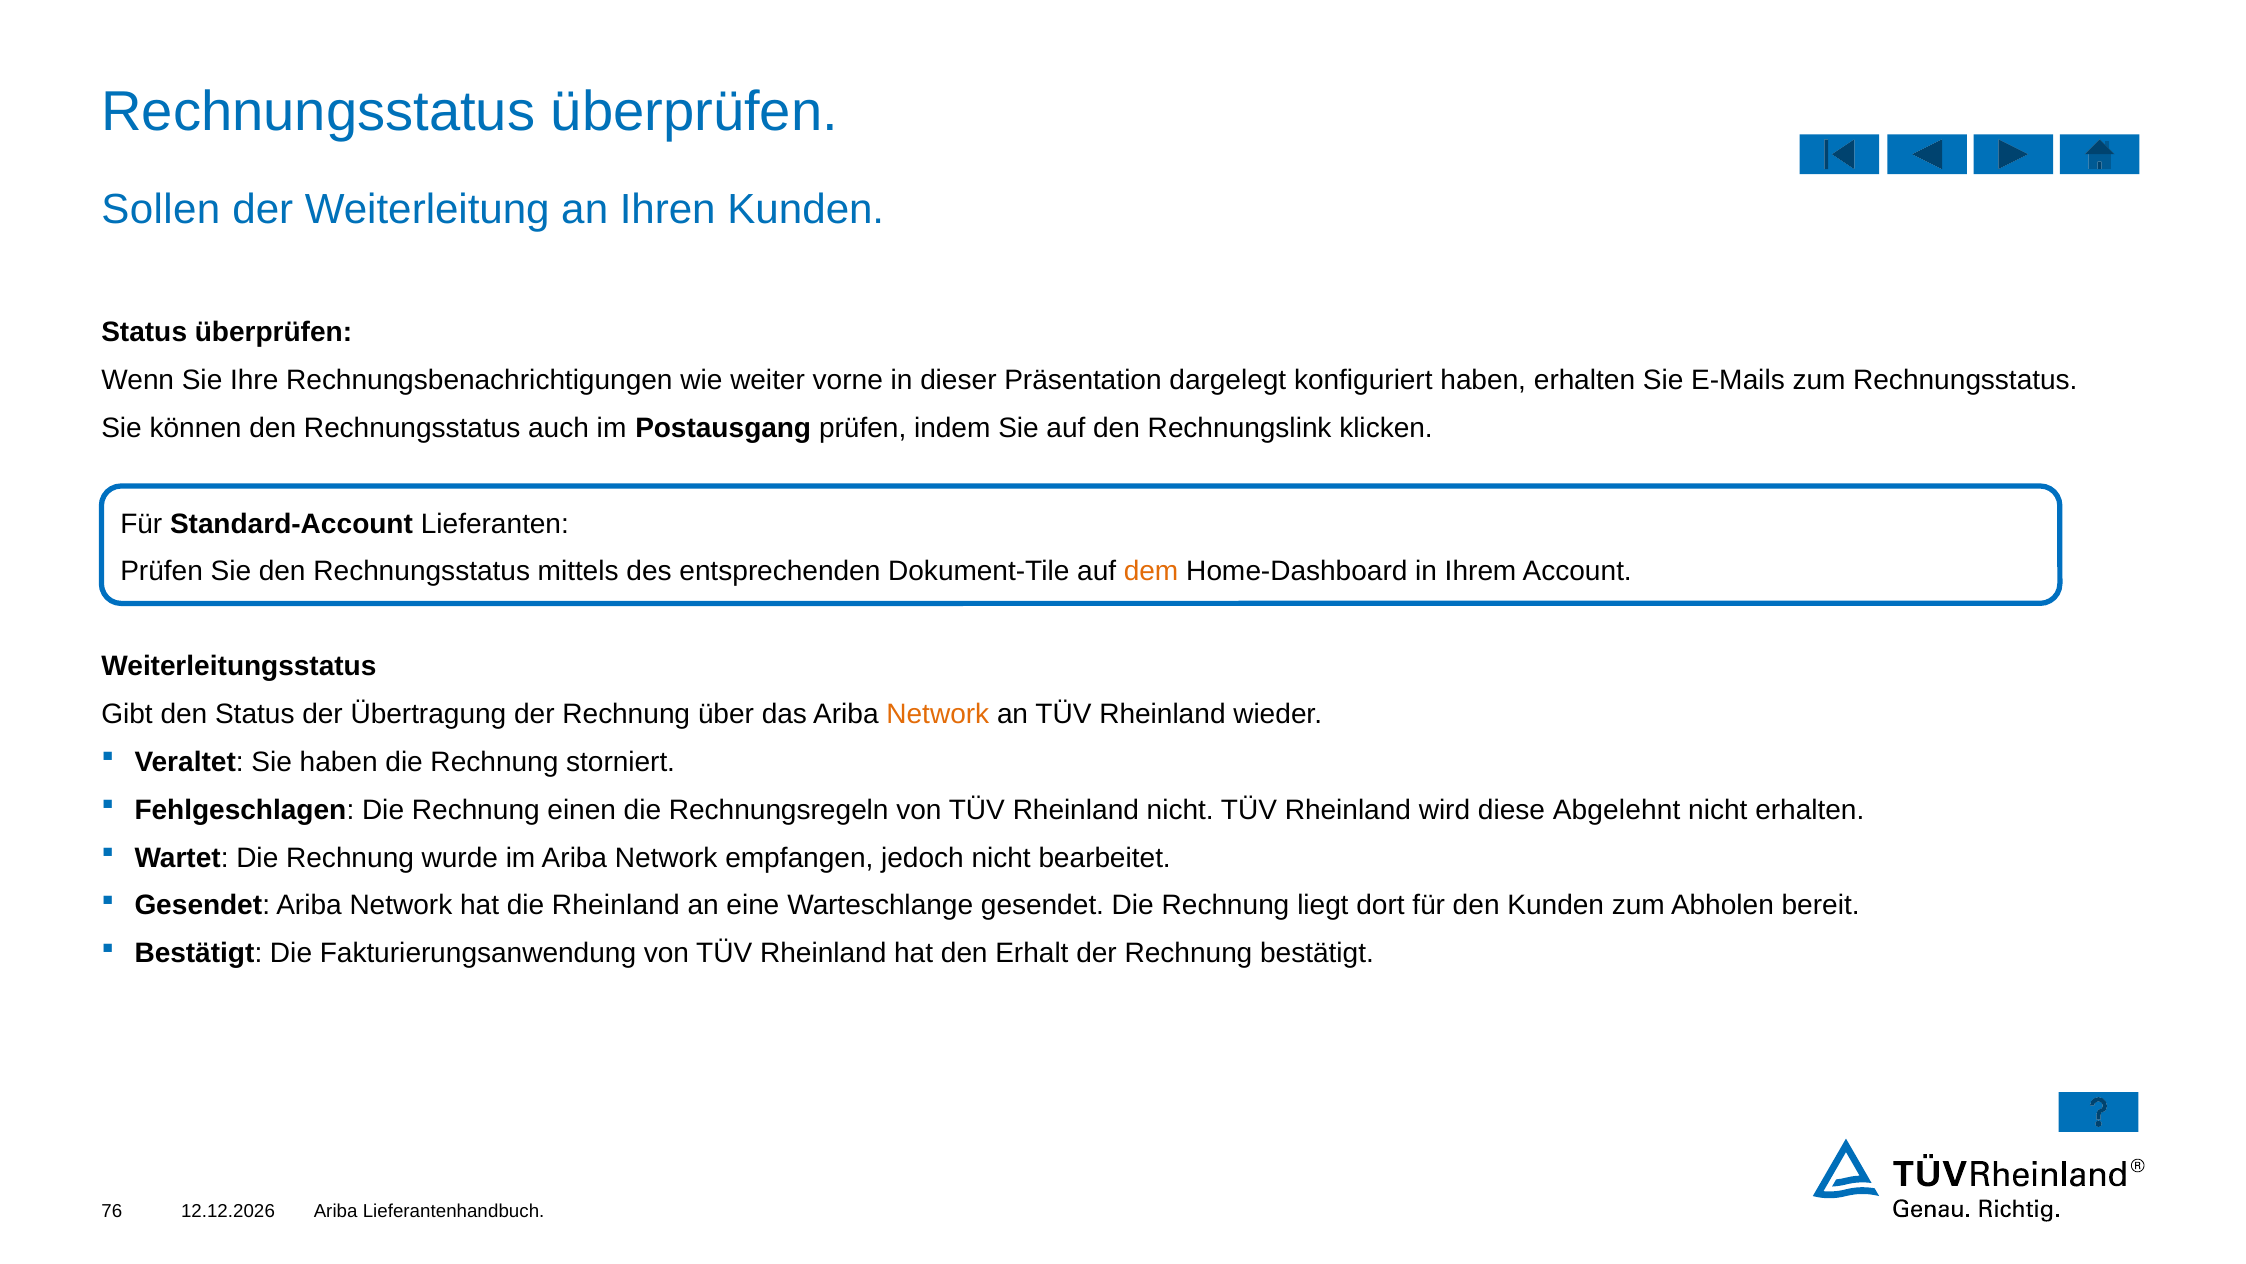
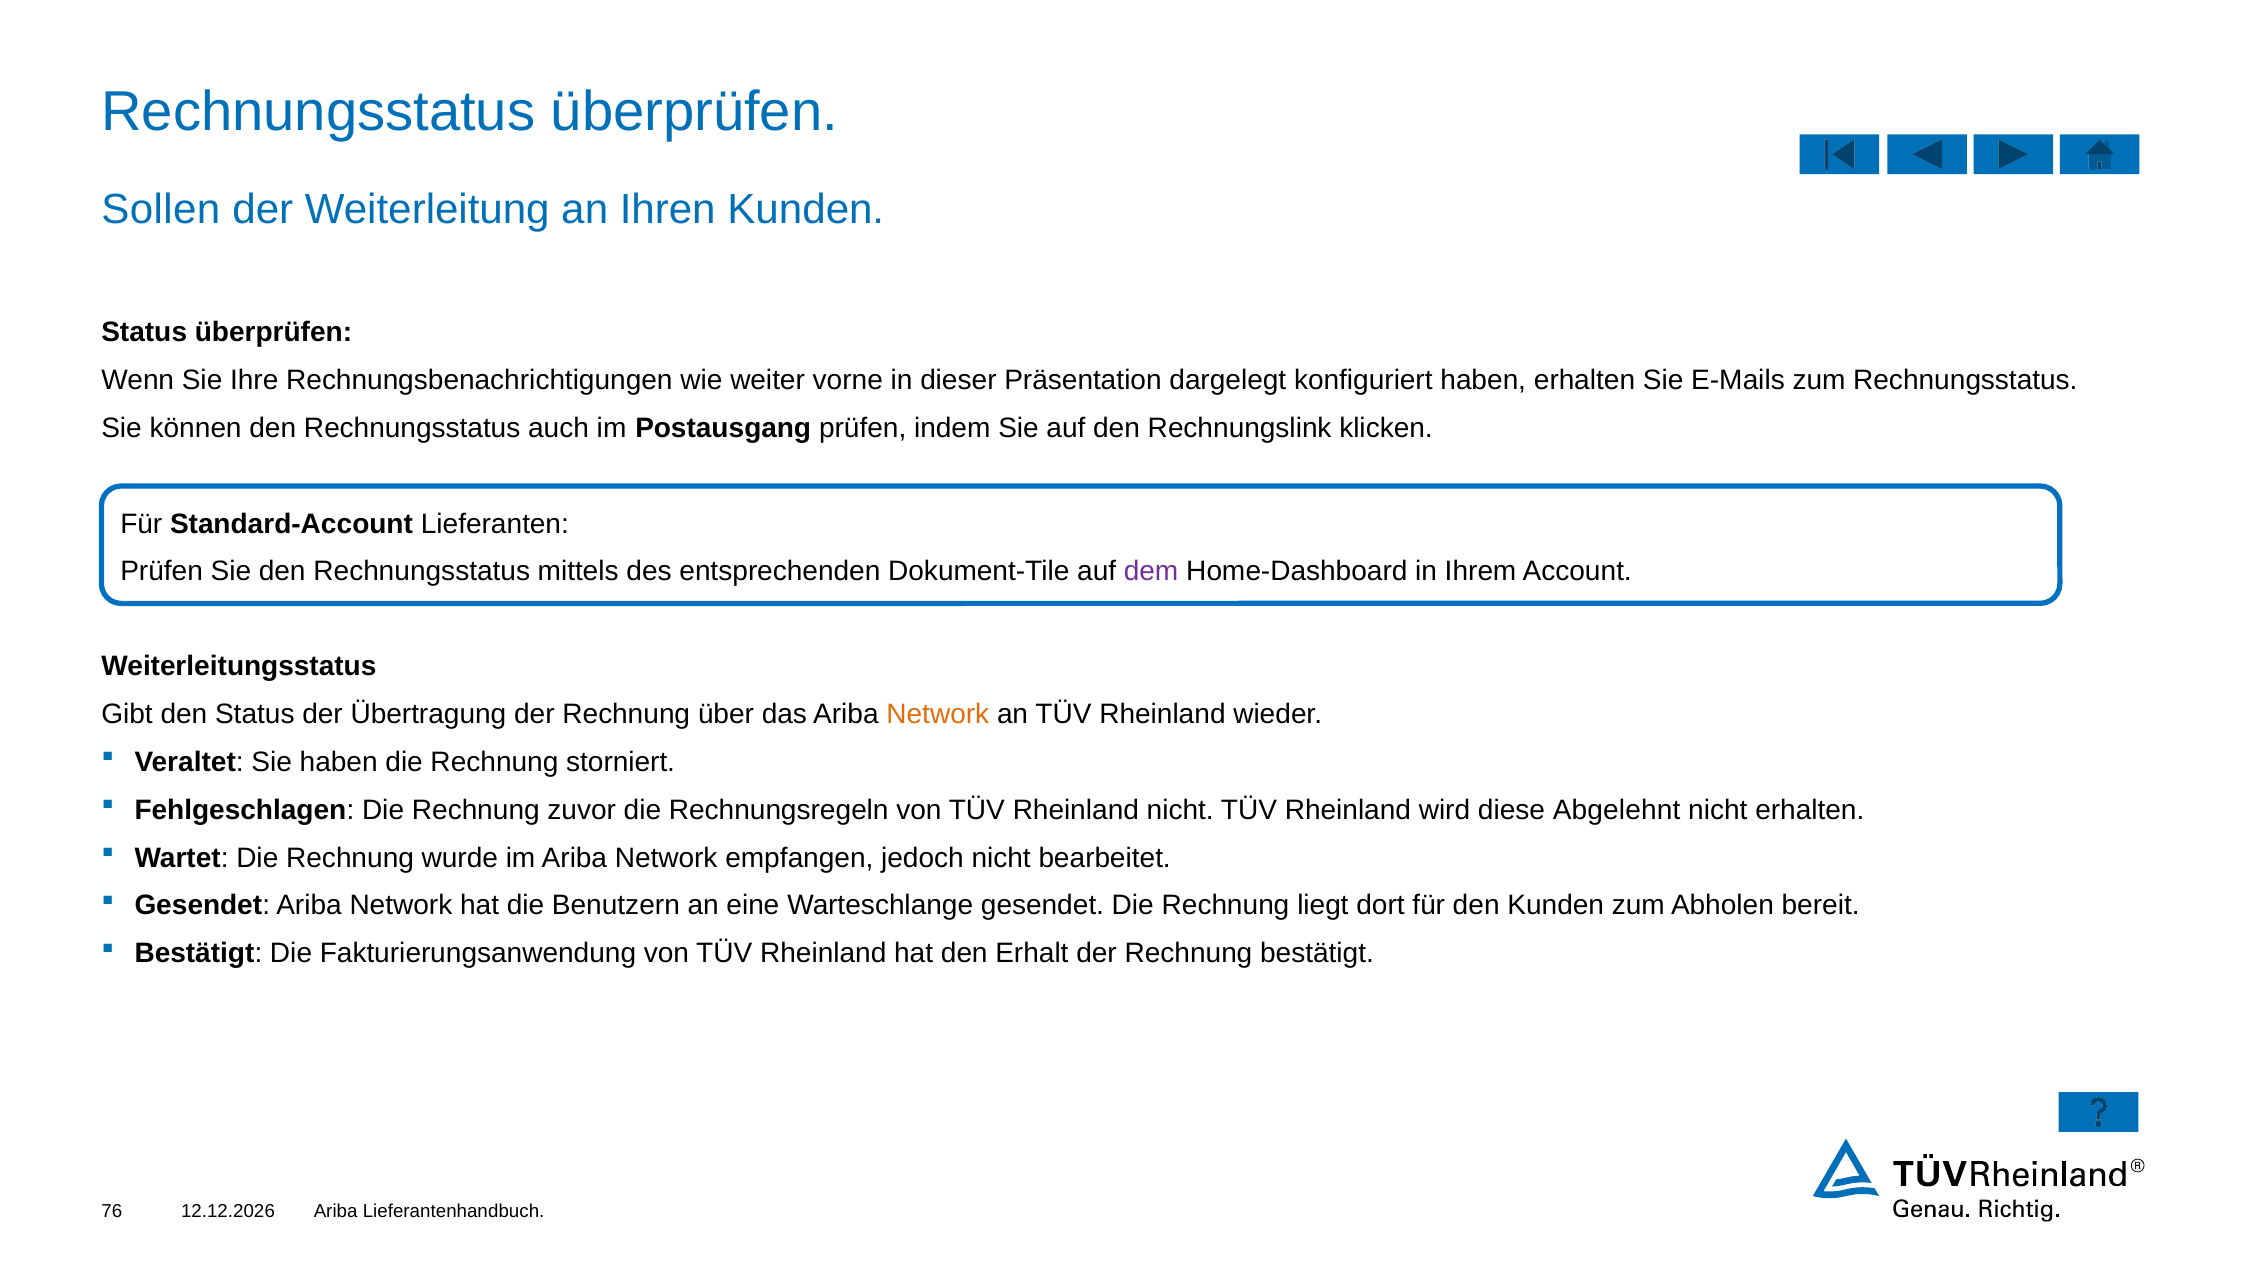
dem colour: orange -> purple (1151, 571)
einen: einen -> zuvor (582, 810)
die Rheinland: Rheinland -> Benutzern (616, 905)
